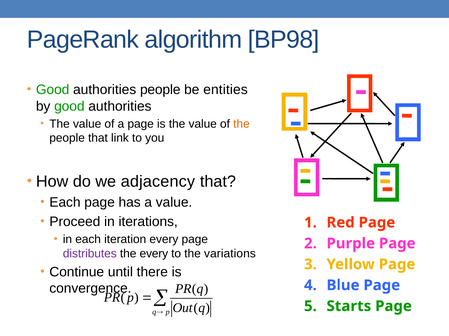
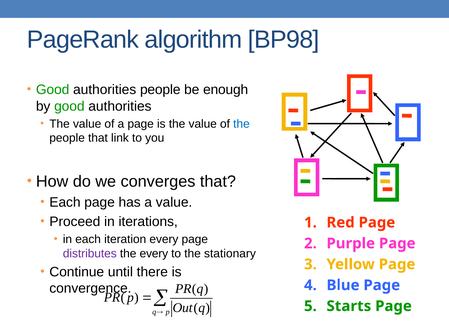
entities: entities -> enough (226, 90)
the colour: orange -> blue (241, 124)
adjacency: adjacency -> converges (158, 182)
variations: variations -> stationary (230, 254)
